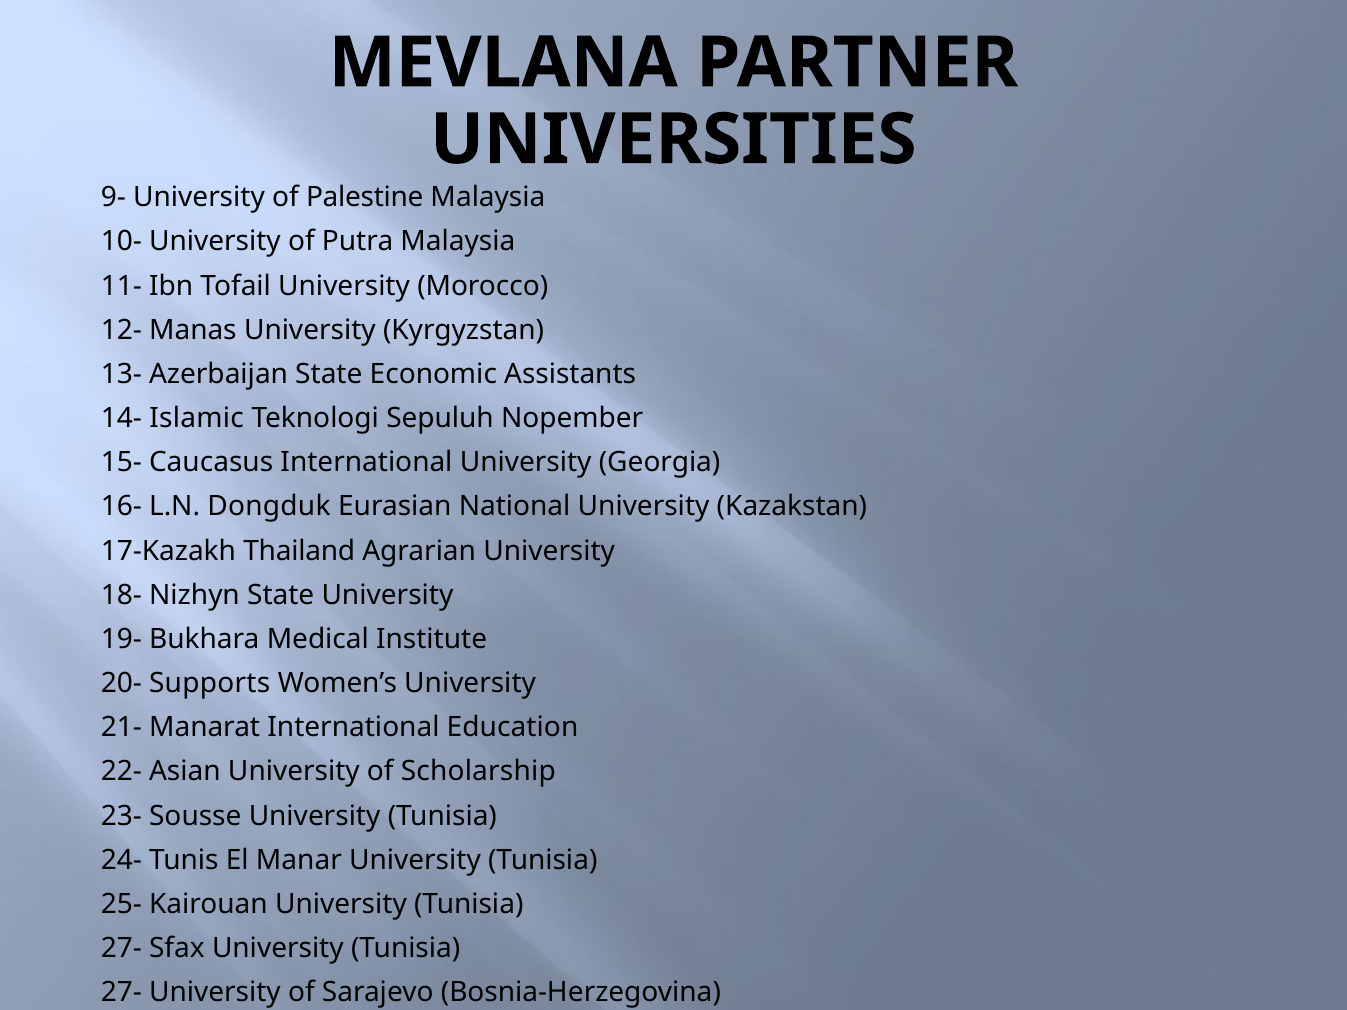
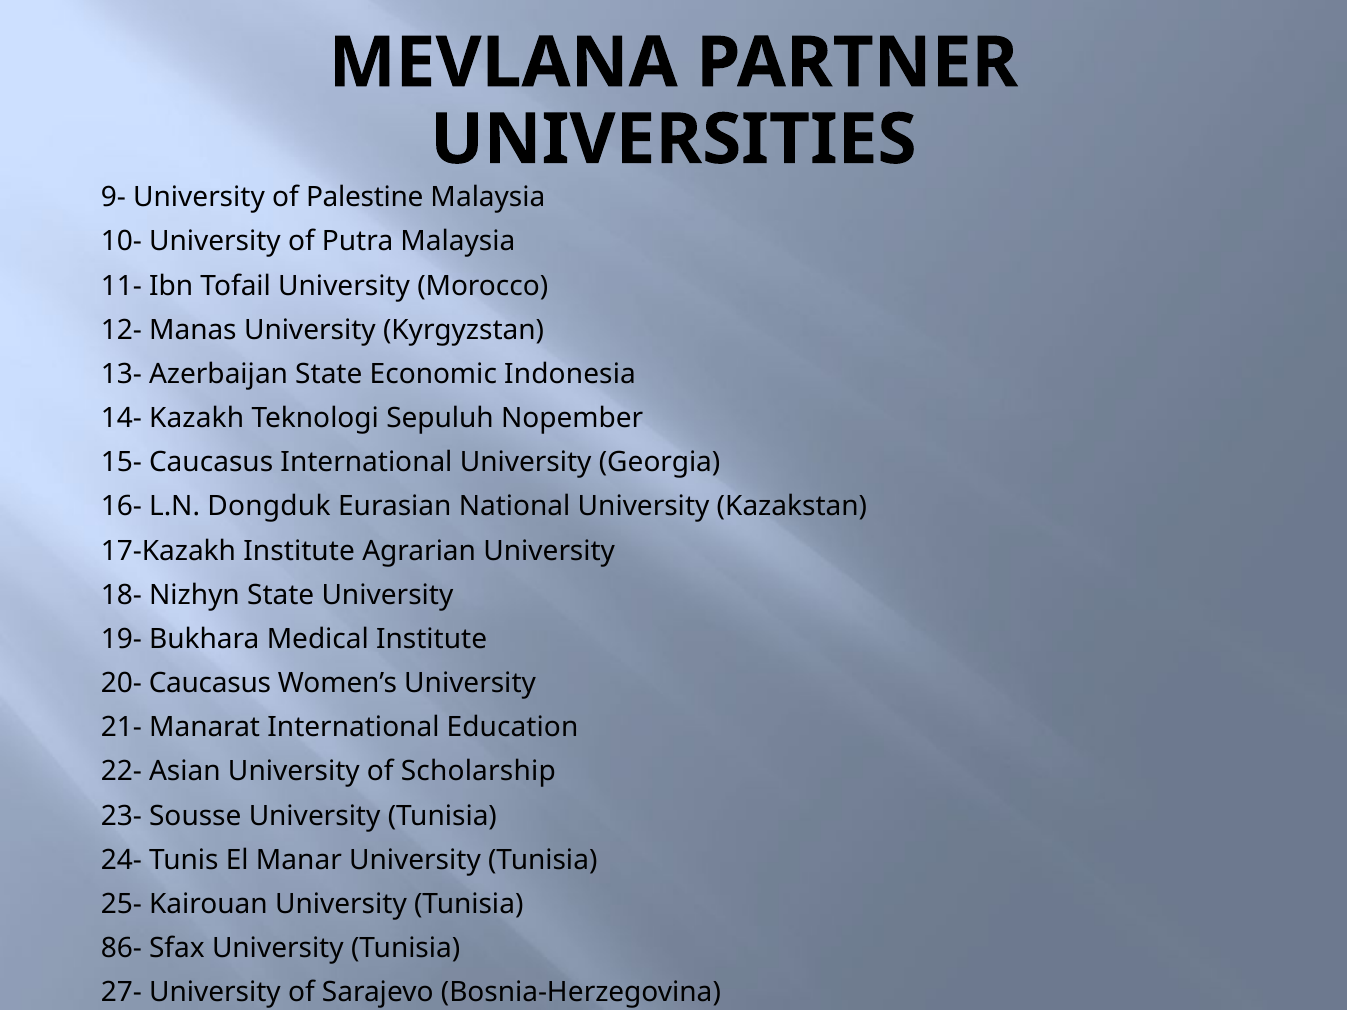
Assistants: Assistants -> Indonesia (570, 374)
Islamic: Islamic -> Kazakh (197, 418)
17-Kazakh Thailand: Thailand -> Institute (299, 551)
20- Supports: Supports -> Caucasus (210, 683)
27-: 27- -> 86- (121, 948)
